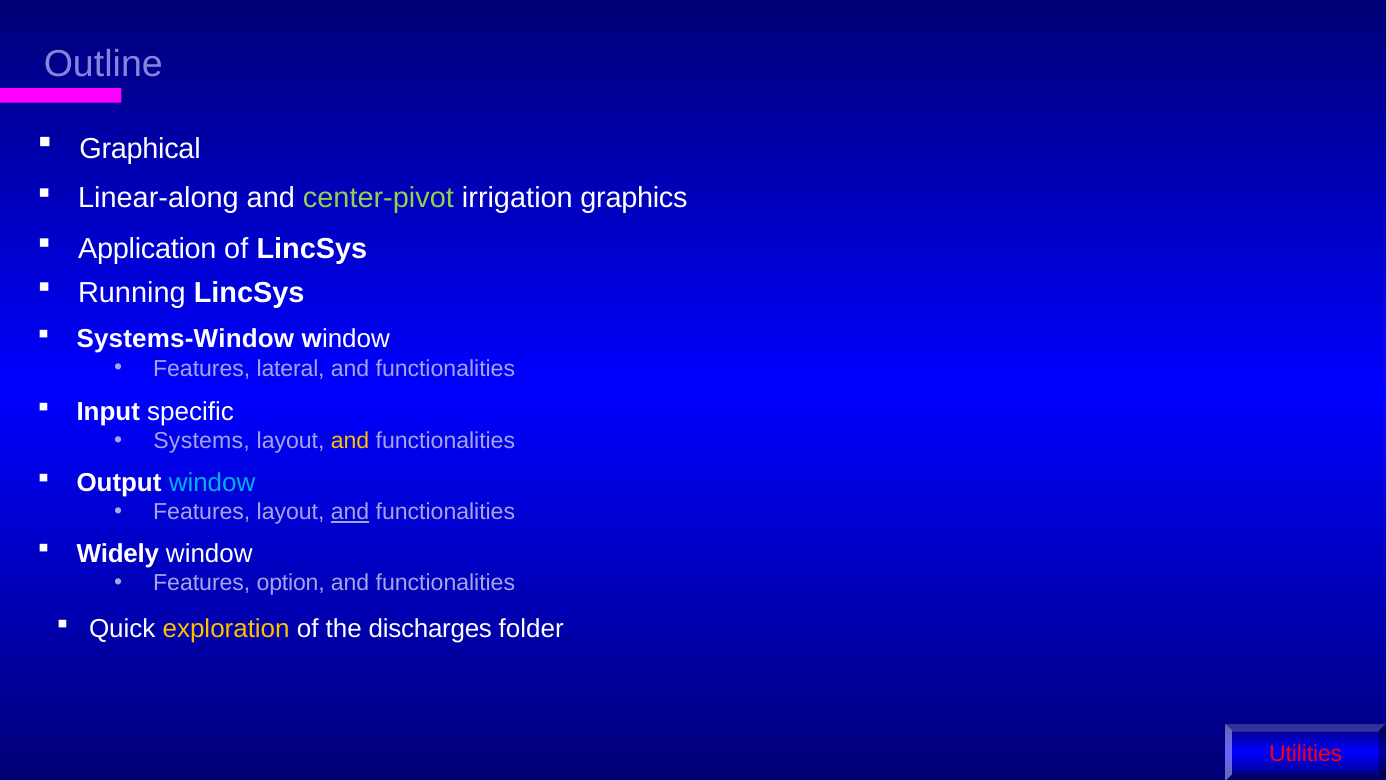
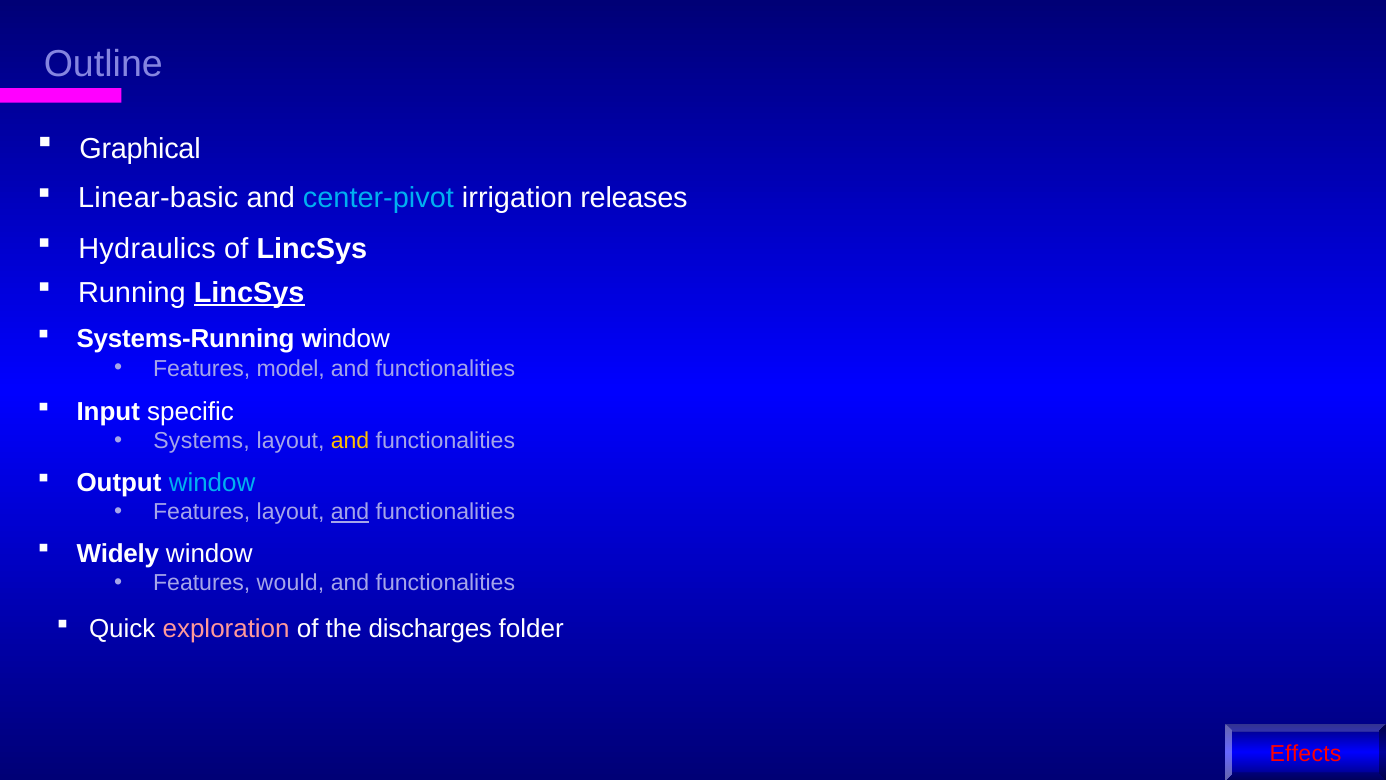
Linear-along: Linear-along -> Linear-basic (158, 198)
center-pivot colour: light green -> light blue (378, 198)
graphics: graphics -> releases (634, 198)
Application: Application -> Hydraulics (147, 249)
LincSys underline: none -> present (249, 293)
Systems-Window: Systems-Window -> Systems-Running (186, 339)
lateral: lateral -> model (291, 368)
option: option -> would (290, 583)
exploration colour: yellow -> pink (226, 629)
Utilities: Utilities -> Effects (1306, 753)
